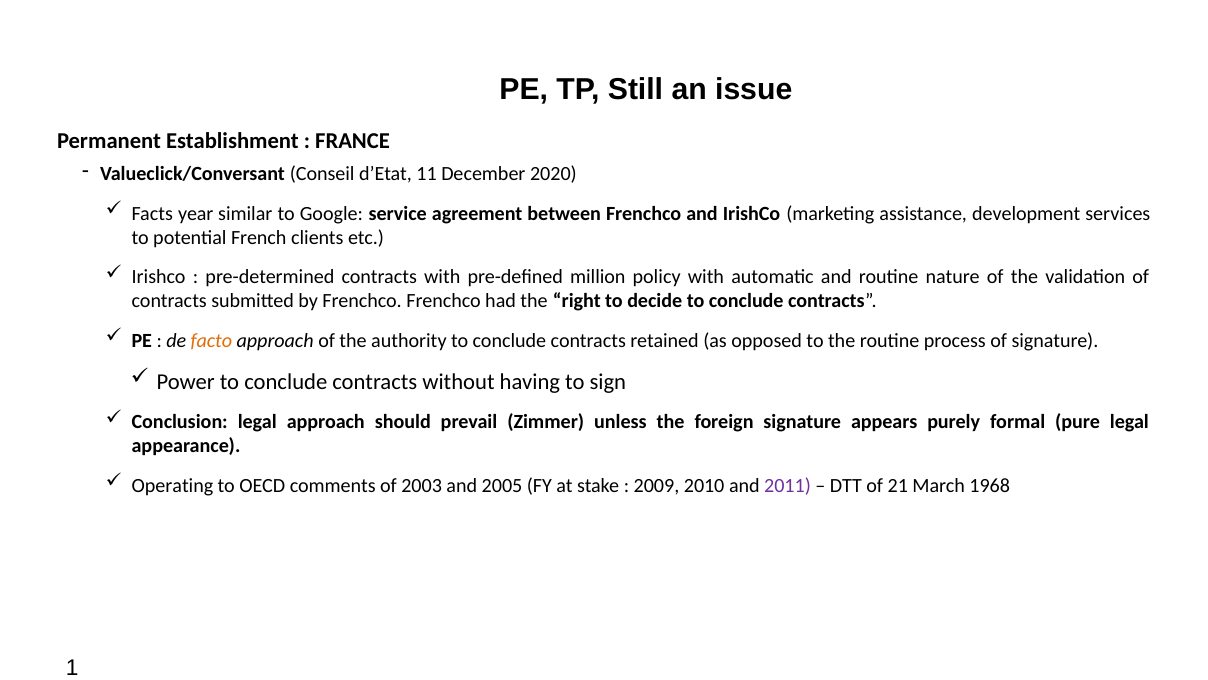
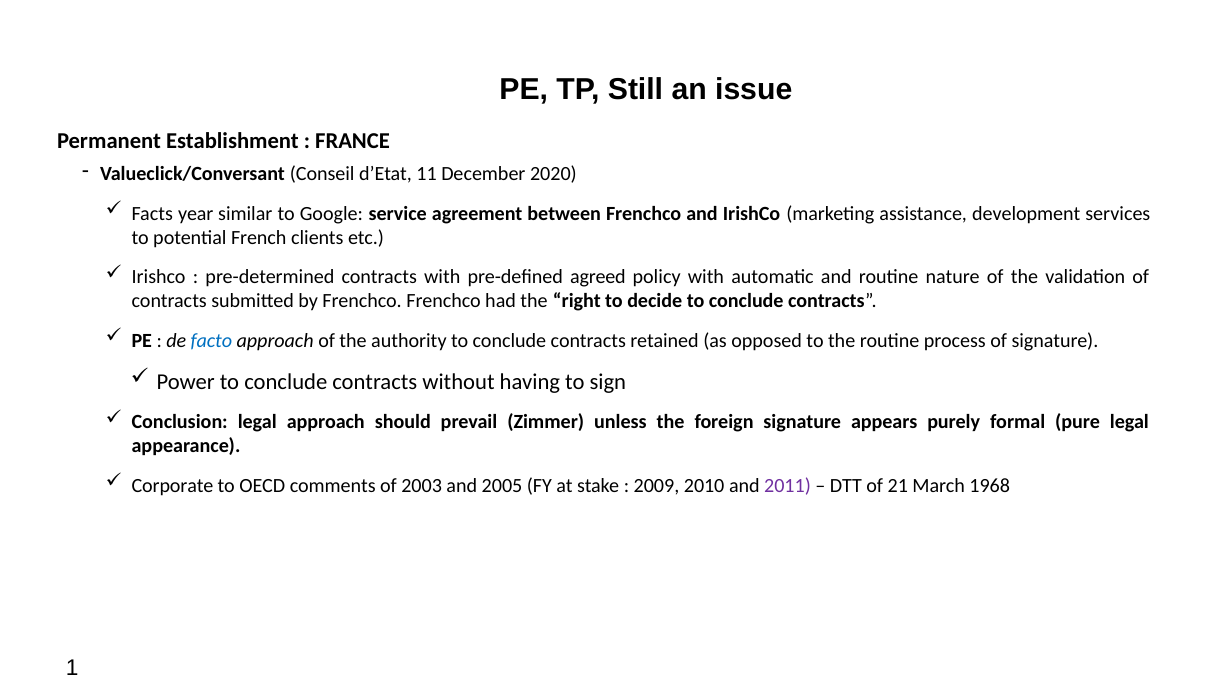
million: million -> agreed (598, 277)
facto colour: orange -> blue (211, 340)
Operating: Operating -> Corporate (173, 485)
